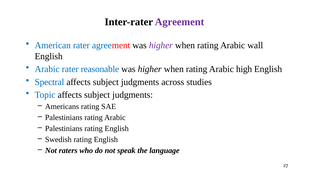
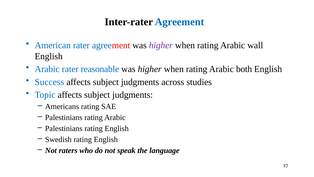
Agreement colour: purple -> blue (179, 22)
high: high -> both (244, 69)
Spectral: Spectral -> Success (49, 82)
